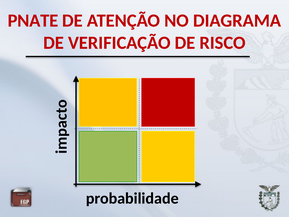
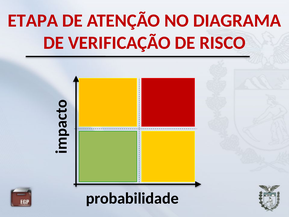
PNATE: PNATE -> ETAPA (33, 21)
